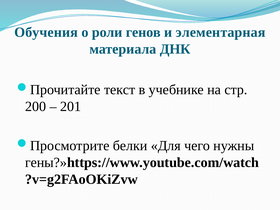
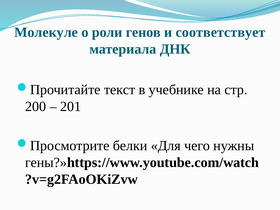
Обучения: Обучения -> Молекуле (46, 32)
элементарная: элементарная -> соответствует (221, 32)
